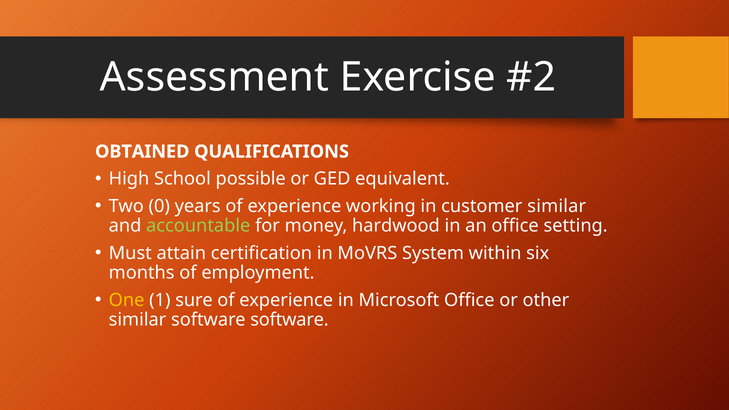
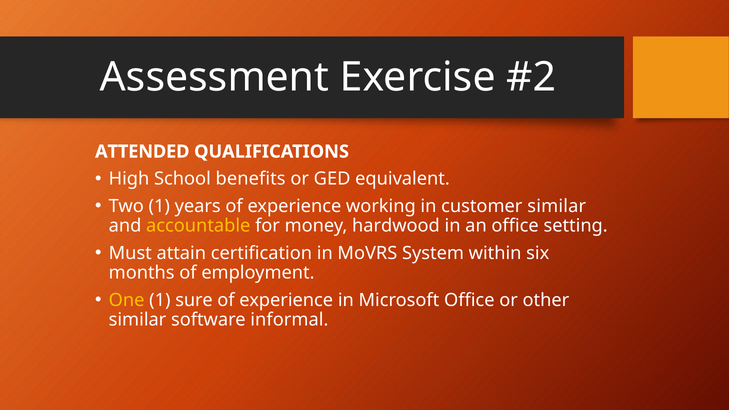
OBTAINED: OBTAINED -> ATTENDED (142, 152)
possible: possible -> benefits (251, 179)
Two 0: 0 -> 1 (159, 206)
accountable colour: light green -> yellow (198, 226)
software software: software -> informal (289, 320)
